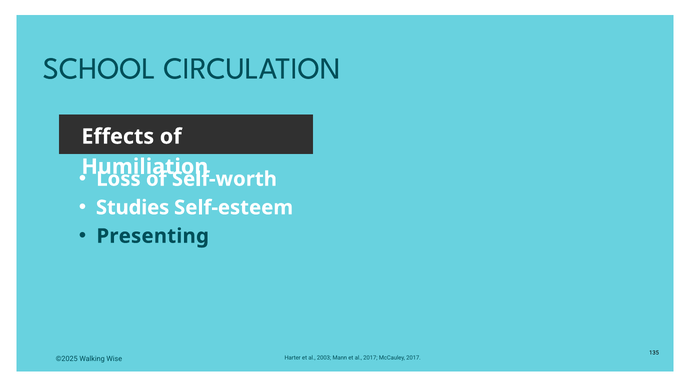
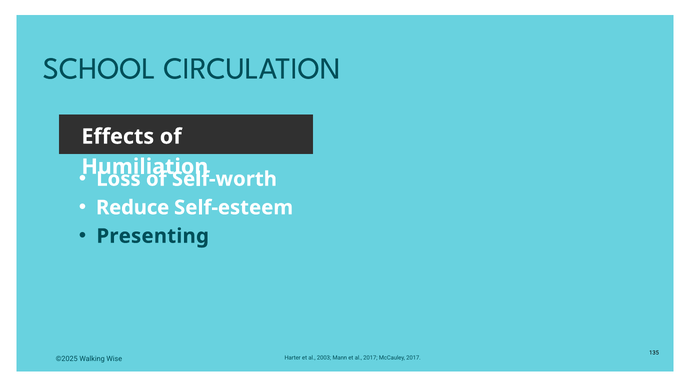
Studies: Studies -> Reduce (133, 208)
